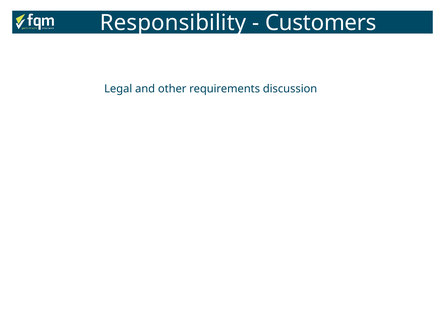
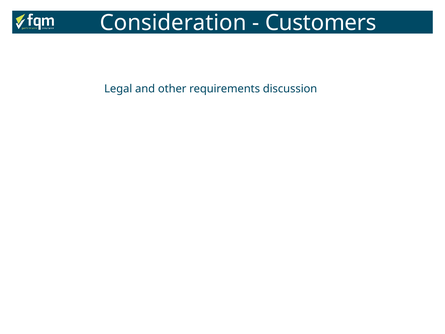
Responsibility: Responsibility -> Consideration (173, 23)
